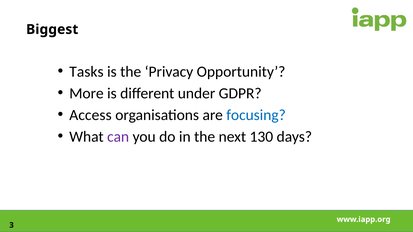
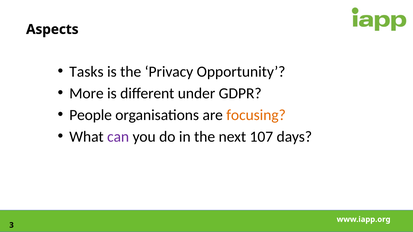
Biggest: Biggest -> Aspects (52, 29)
Access: Access -> People (91, 115)
focusing colour: blue -> orange (256, 115)
130: 130 -> 107 (261, 137)
